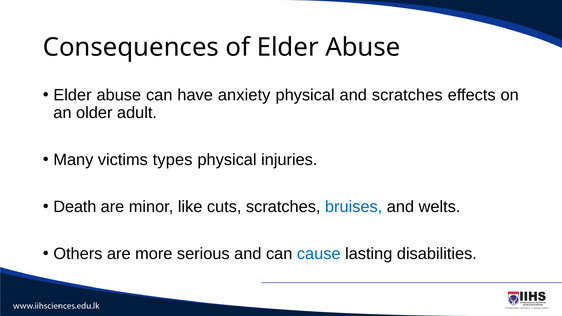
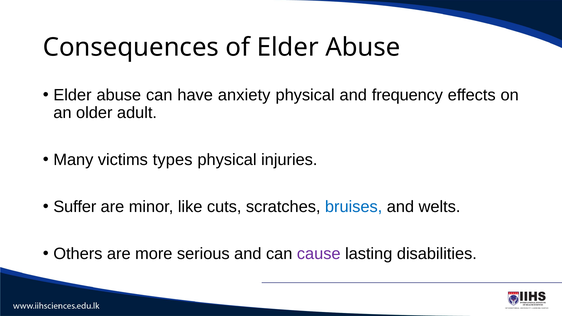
and scratches: scratches -> frequency (407, 95)
Death: Death -> Suffer (75, 207)
cause colour: blue -> purple (319, 254)
